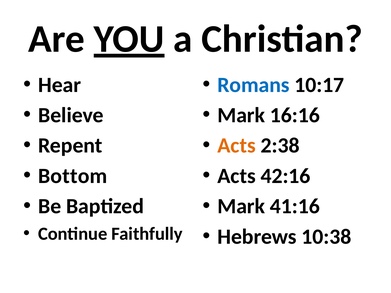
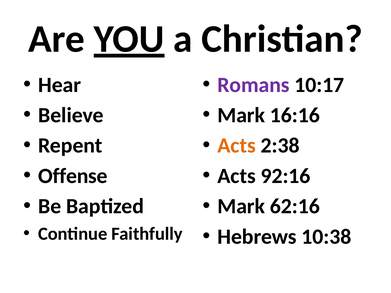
Romans colour: blue -> purple (253, 85)
Bottom: Bottom -> Offense (73, 176)
42:16: 42:16 -> 92:16 (285, 176)
41:16: 41:16 -> 62:16 (295, 206)
